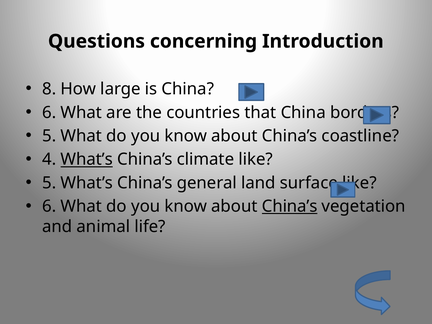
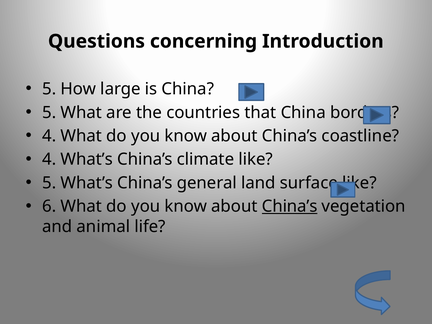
8: 8 -> 5 (49, 89)
6: 6 -> 5 (49, 112)
5: 5 -> 4 (49, 136)
What’s underline: present -> none (87, 159)
